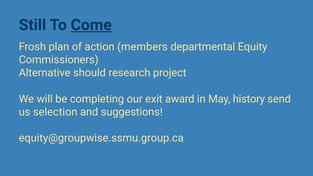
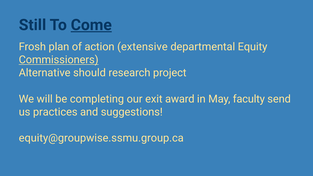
members: members -> extensive (142, 47)
Commissioners underline: none -> present (59, 60)
history: history -> faculty (249, 99)
selection: selection -> practices (55, 112)
